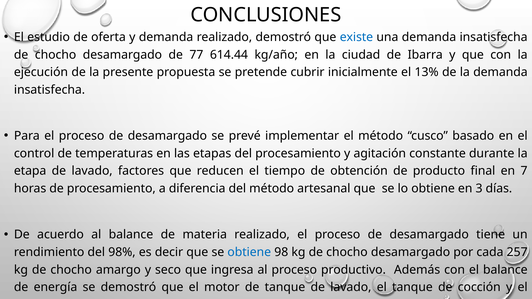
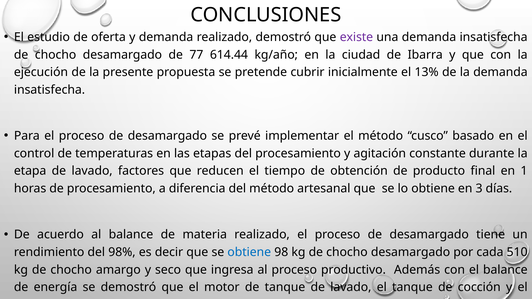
existe colour: blue -> purple (356, 37)
7: 7 -> 1 (524, 171)
257: 257 -> 510 (517, 252)
